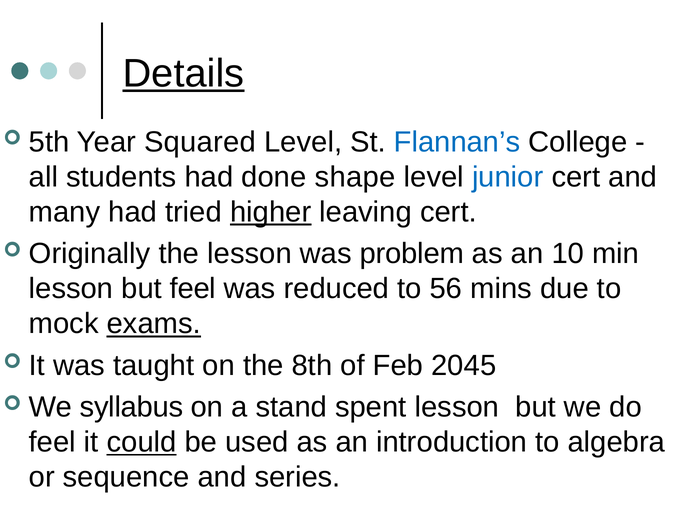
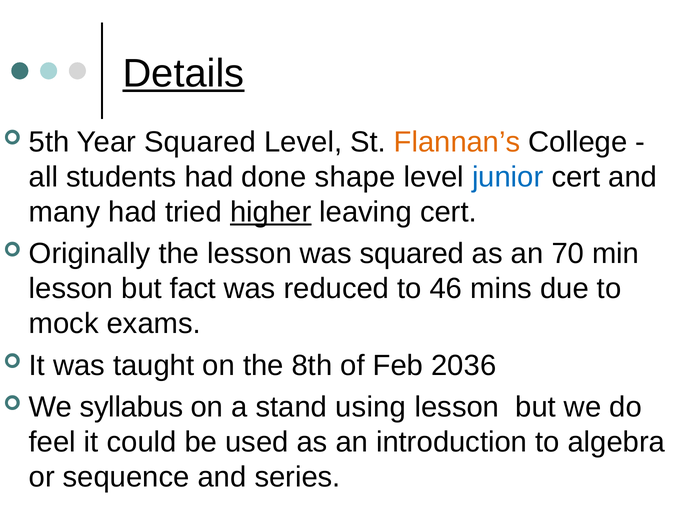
Flannan’s colour: blue -> orange (457, 142)
was problem: problem -> squared (412, 254)
10: 10 -> 70 (568, 254)
but feel: feel -> fact (193, 289)
56: 56 -> 46 (446, 289)
exams underline: present -> none (154, 324)
2045: 2045 -> 2036 (464, 366)
spent: spent -> using (371, 407)
could underline: present -> none (142, 442)
